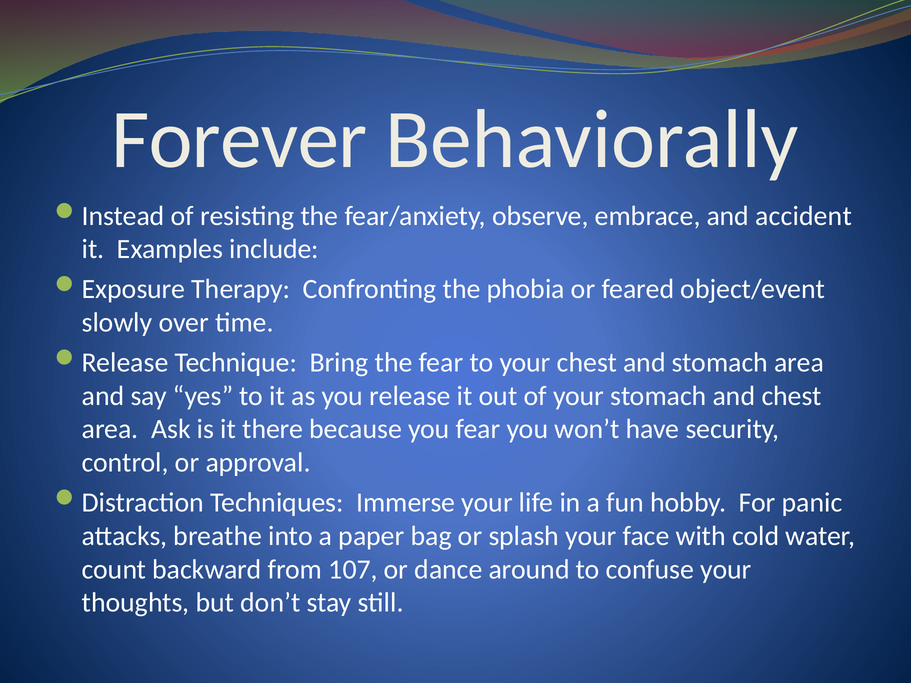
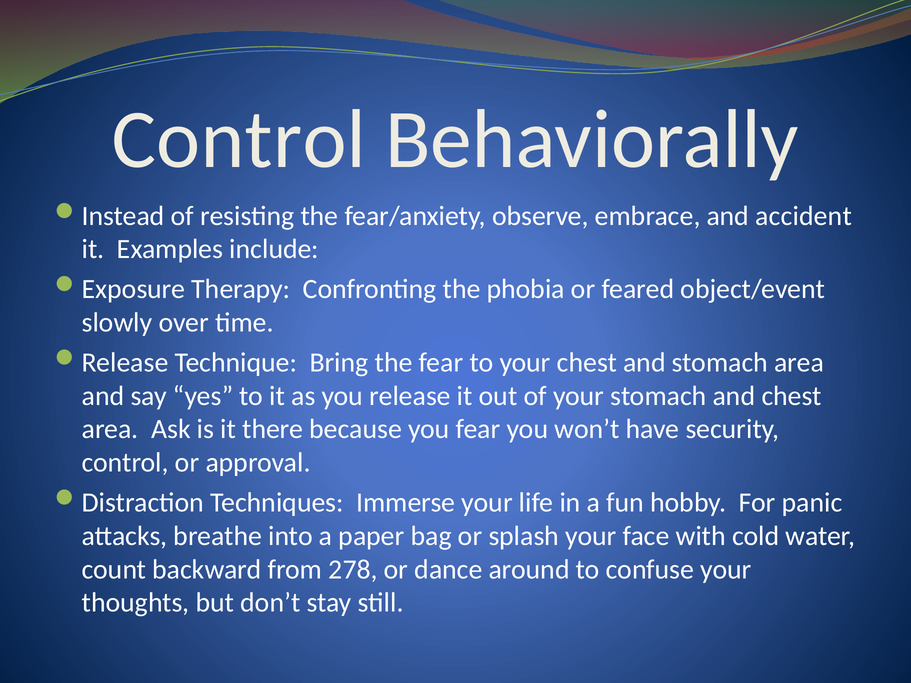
Forever: Forever -> Control (239, 140)
107: 107 -> 278 (353, 570)
